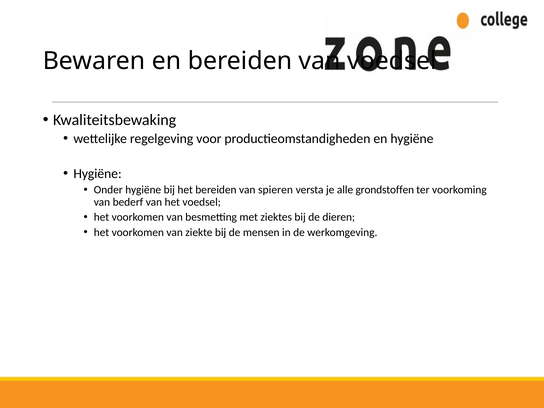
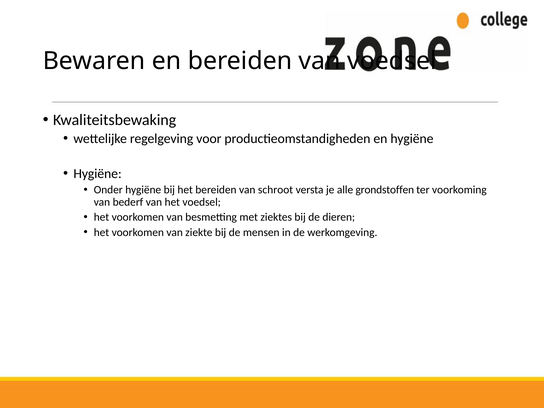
spieren: spieren -> schroot (276, 190)
